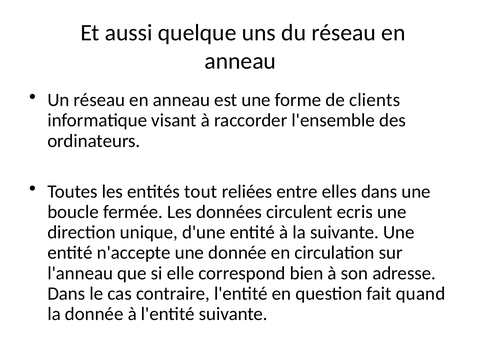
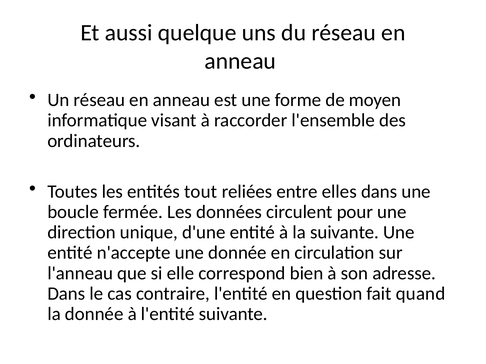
clients: clients -> moyen (375, 100)
ecris: ecris -> pour (355, 212)
